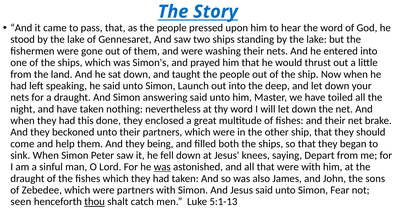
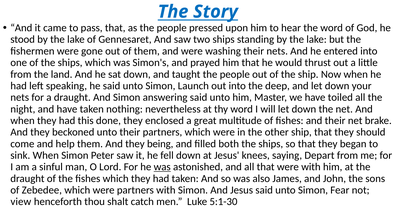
seen: seen -> view (21, 201)
thou underline: present -> none (95, 201)
5:1-13: 5:1-13 -> 5:1-30 (223, 201)
